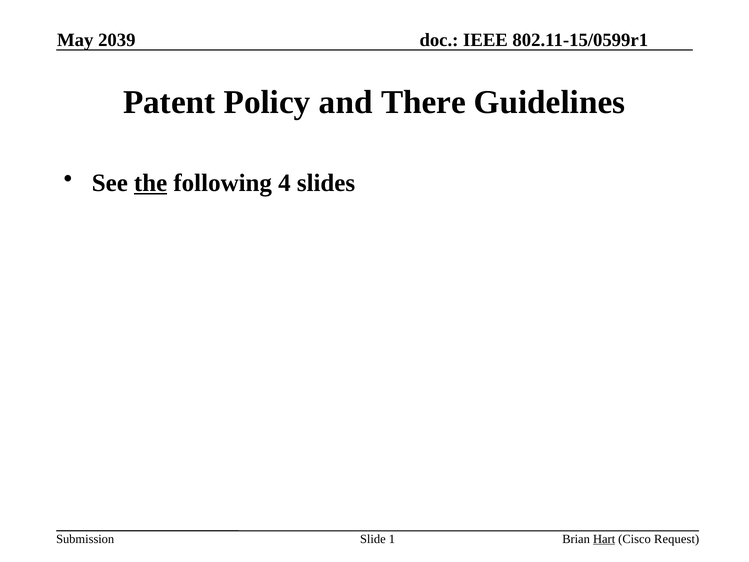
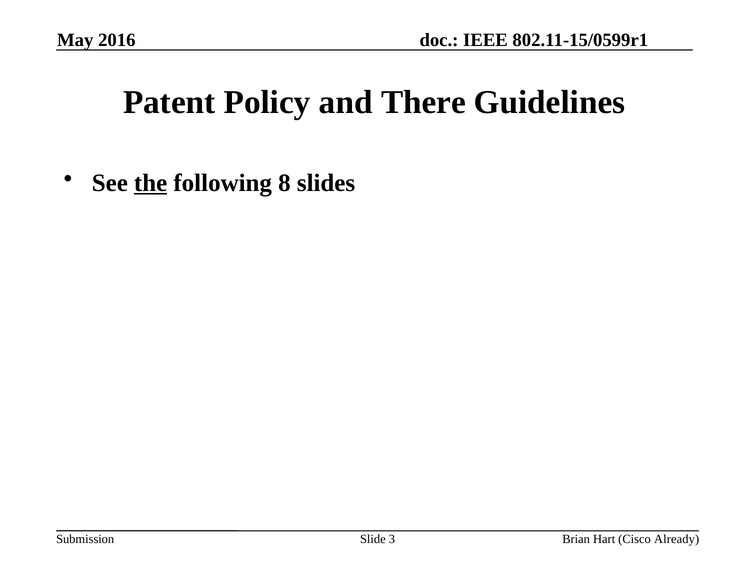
2039: 2039 -> 2016 (117, 40)
4: 4 -> 8 (284, 183)
1: 1 -> 3 (392, 539)
Hart underline: present -> none (604, 539)
Request: Request -> Already (677, 539)
